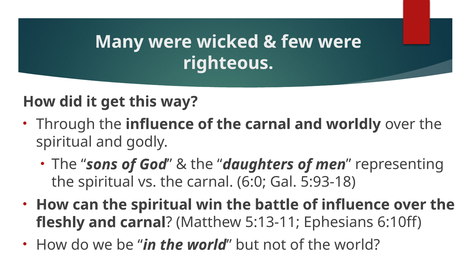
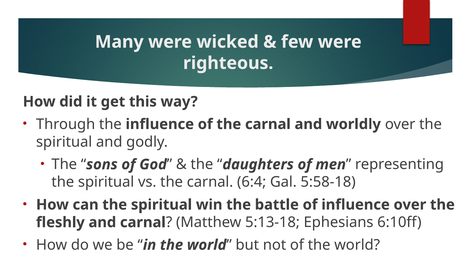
6:0: 6:0 -> 6:4 (252, 182)
5:93-18: 5:93-18 -> 5:58-18 (328, 182)
5:13-11: 5:13-11 -> 5:13-18 (272, 222)
